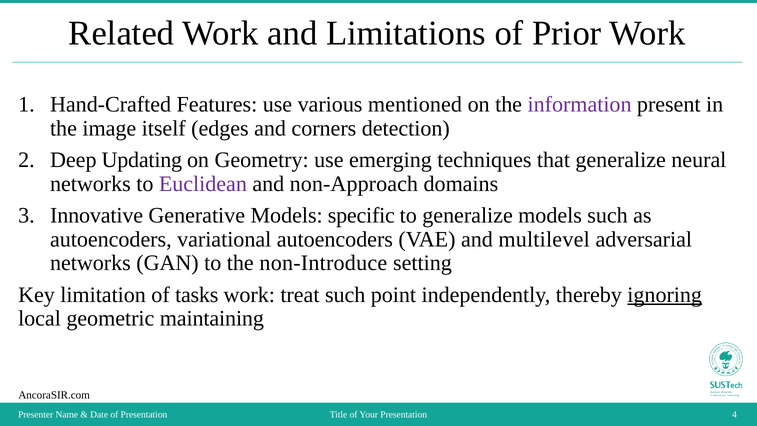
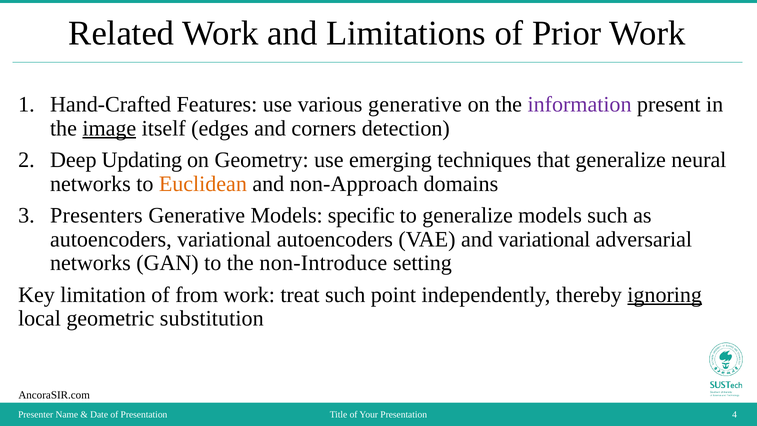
various mentioned: mentioned -> generative (415, 104)
image underline: none -> present (109, 128)
Euclidean colour: purple -> orange (203, 184)
Innovative: Innovative -> Presenters (96, 215)
and multilevel: multilevel -> variational (544, 239)
tasks: tasks -> from (197, 295)
maintaining: maintaining -> substitution (212, 318)
